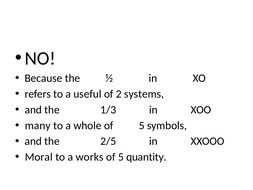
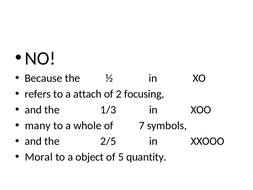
useful: useful -> attach (88, 94)
systems: systems -> focusing (144, 94)
whole of 5: 5 -> 7 (142, 125)
works: works -> object (90, 157)
